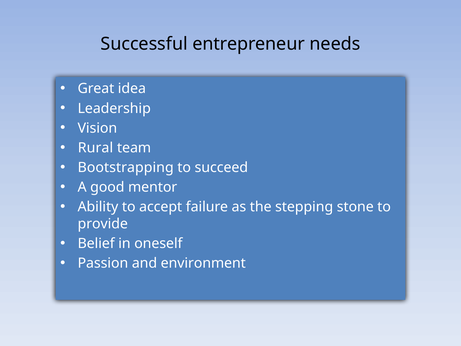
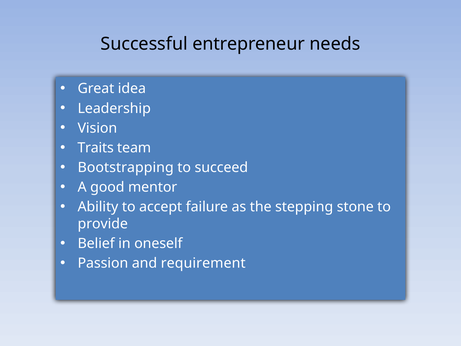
Rural: Rural -> Traits (96, 148)
environment: environment -> requirement (203, 263)
